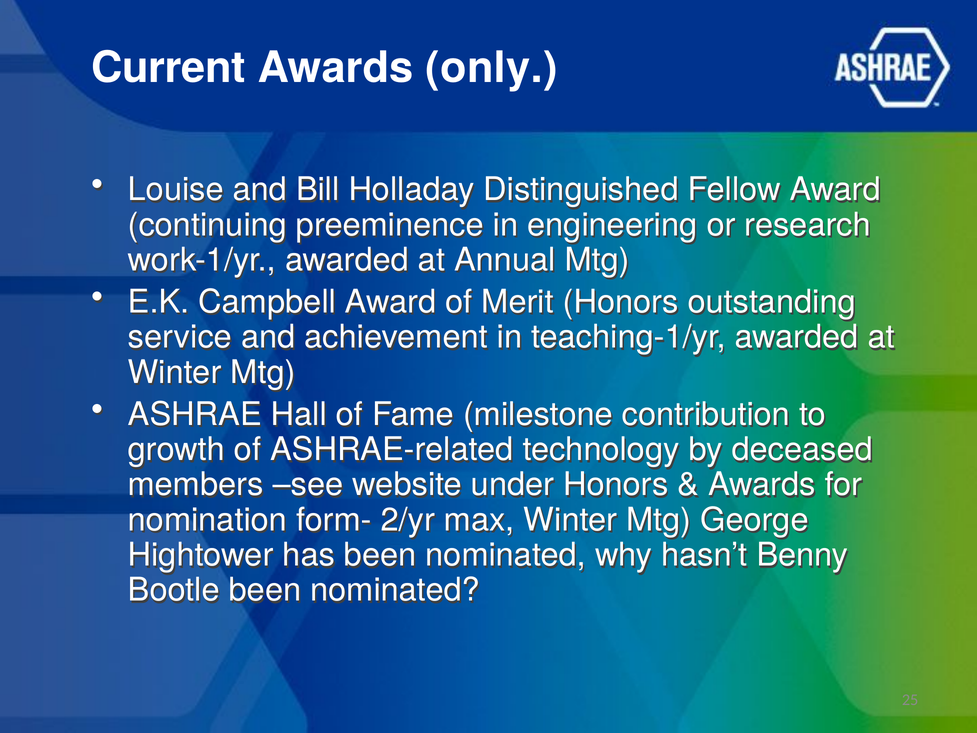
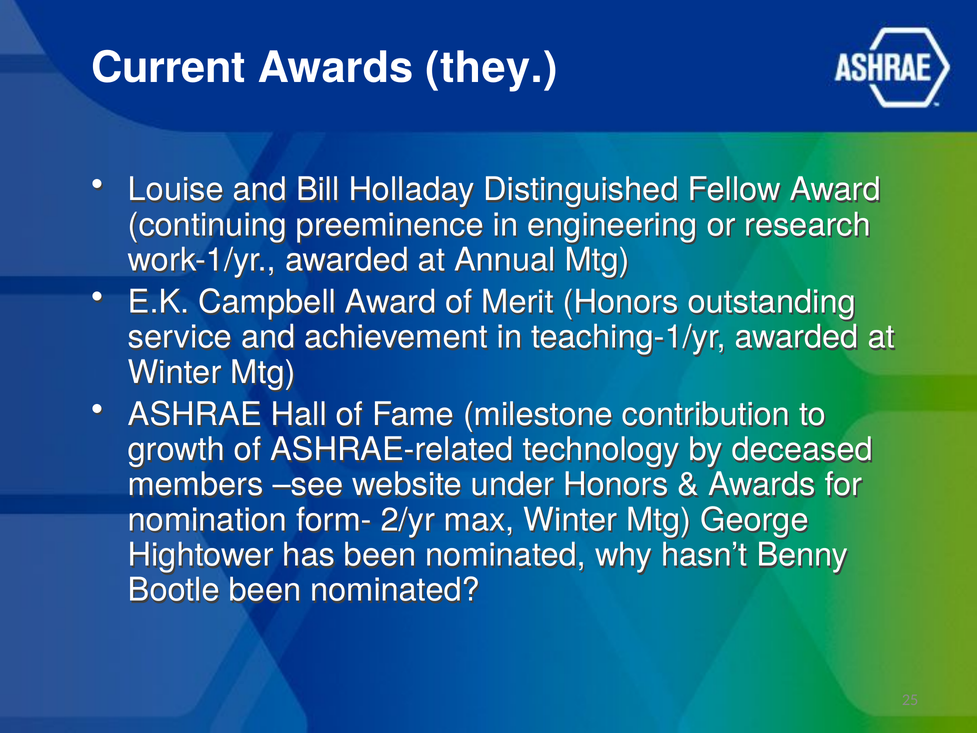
only: only -> they (492, 68)
